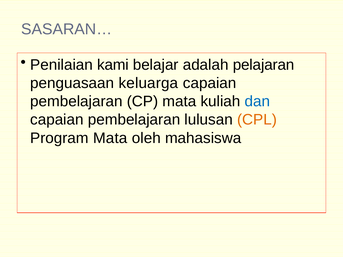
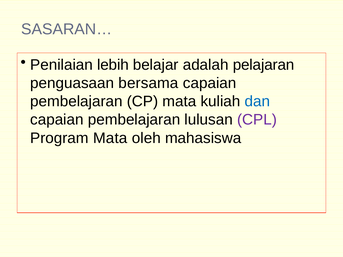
kami: kami -> lebih (113, 65)
keluarga: keluarga -> bersama (148, 83)
CPL colour: orange -> purple (257, 120)
